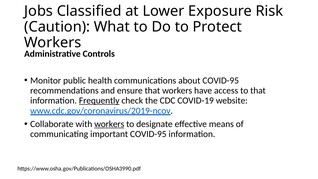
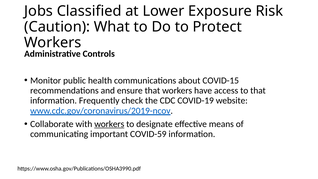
about COVID-95: COVID-95 -> COVID-15 (221, 80)
Frequently underline: present -> none (99, 100)
important COVID-95: COVID-95 -> COVID-59 (148, 134)
